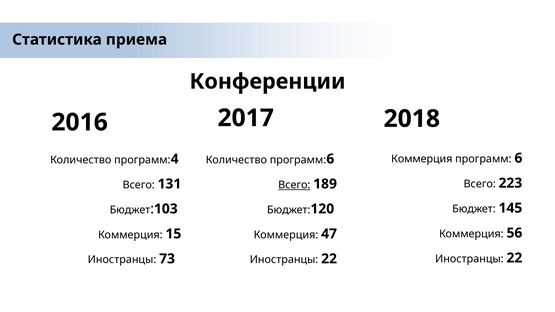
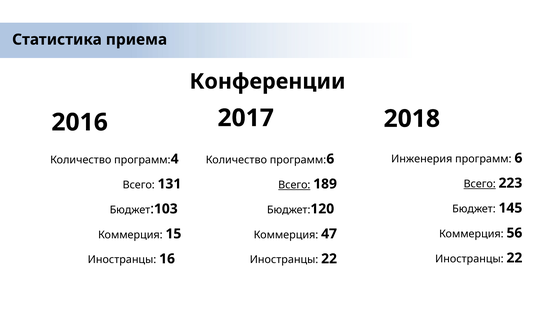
Коммерция: Коммерция -> Инженерия (422, 159)
Всего underline: none -> present (480, 184)
73: 73 -> 16 (167, 259)
